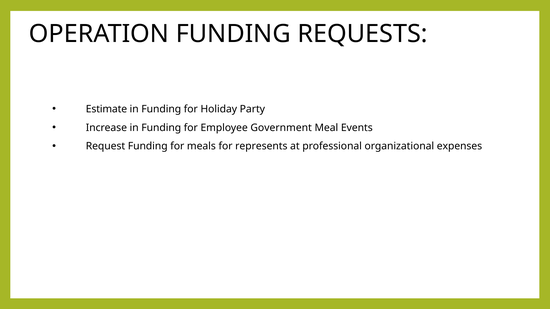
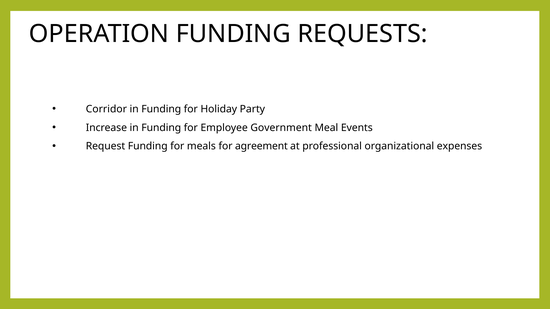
Estimate: Estimate -> Corridor (106, 109)
represents: represents -> agreement (261, 146)
